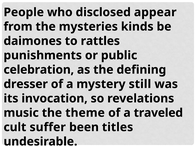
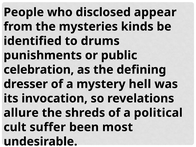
daimones: daimones -> identified (33, 41)
rattles: rattles -> drums (100, 41)
still: still -> hell (140, 84)
music: music -> allure (21, 113)
theme: theme -> shreds (85, 113)
traveled: traveled -> political (158, 113)
titles: titles -> most (118, 127)
